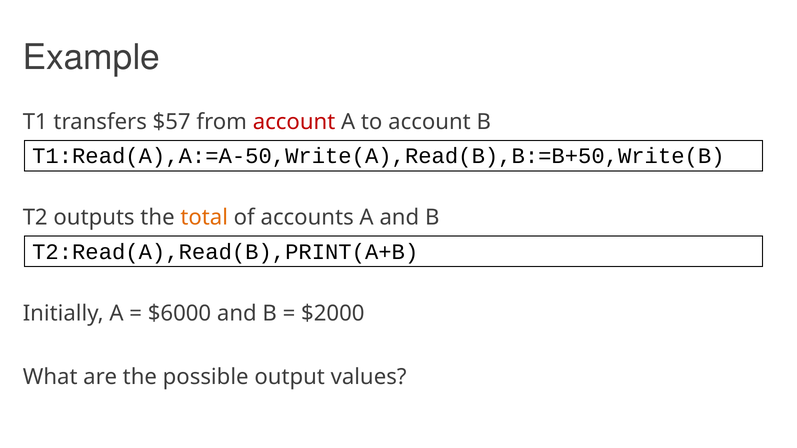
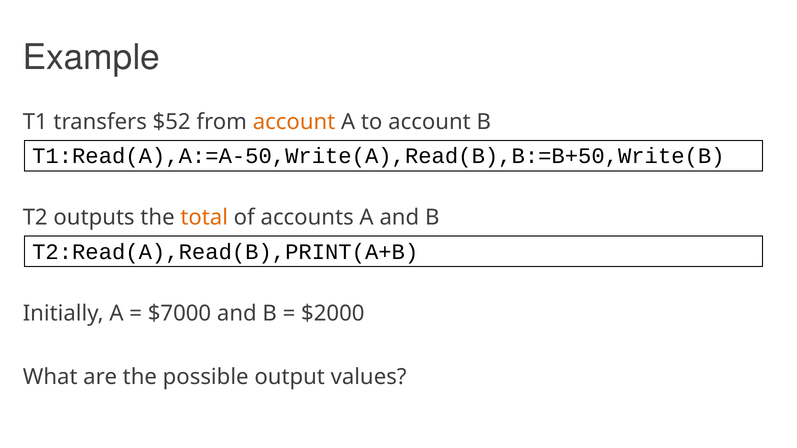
$57: $57 -> $52 (172, 122)
account colour: red -> orange (294, 122)
$6000: $6000 -> $7000 (179, 313)
